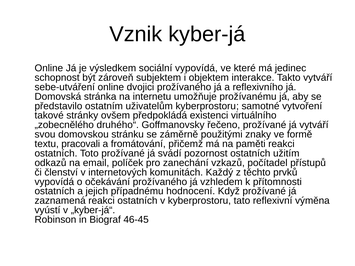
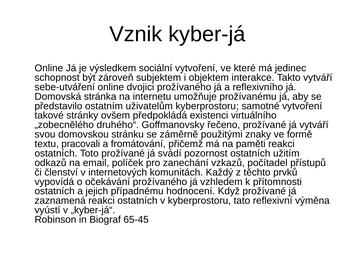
sociální vypovídá: vypovídá -> vytvoření (196, 68)
46-45: 46-45 -> 65-45 (136, 220)
